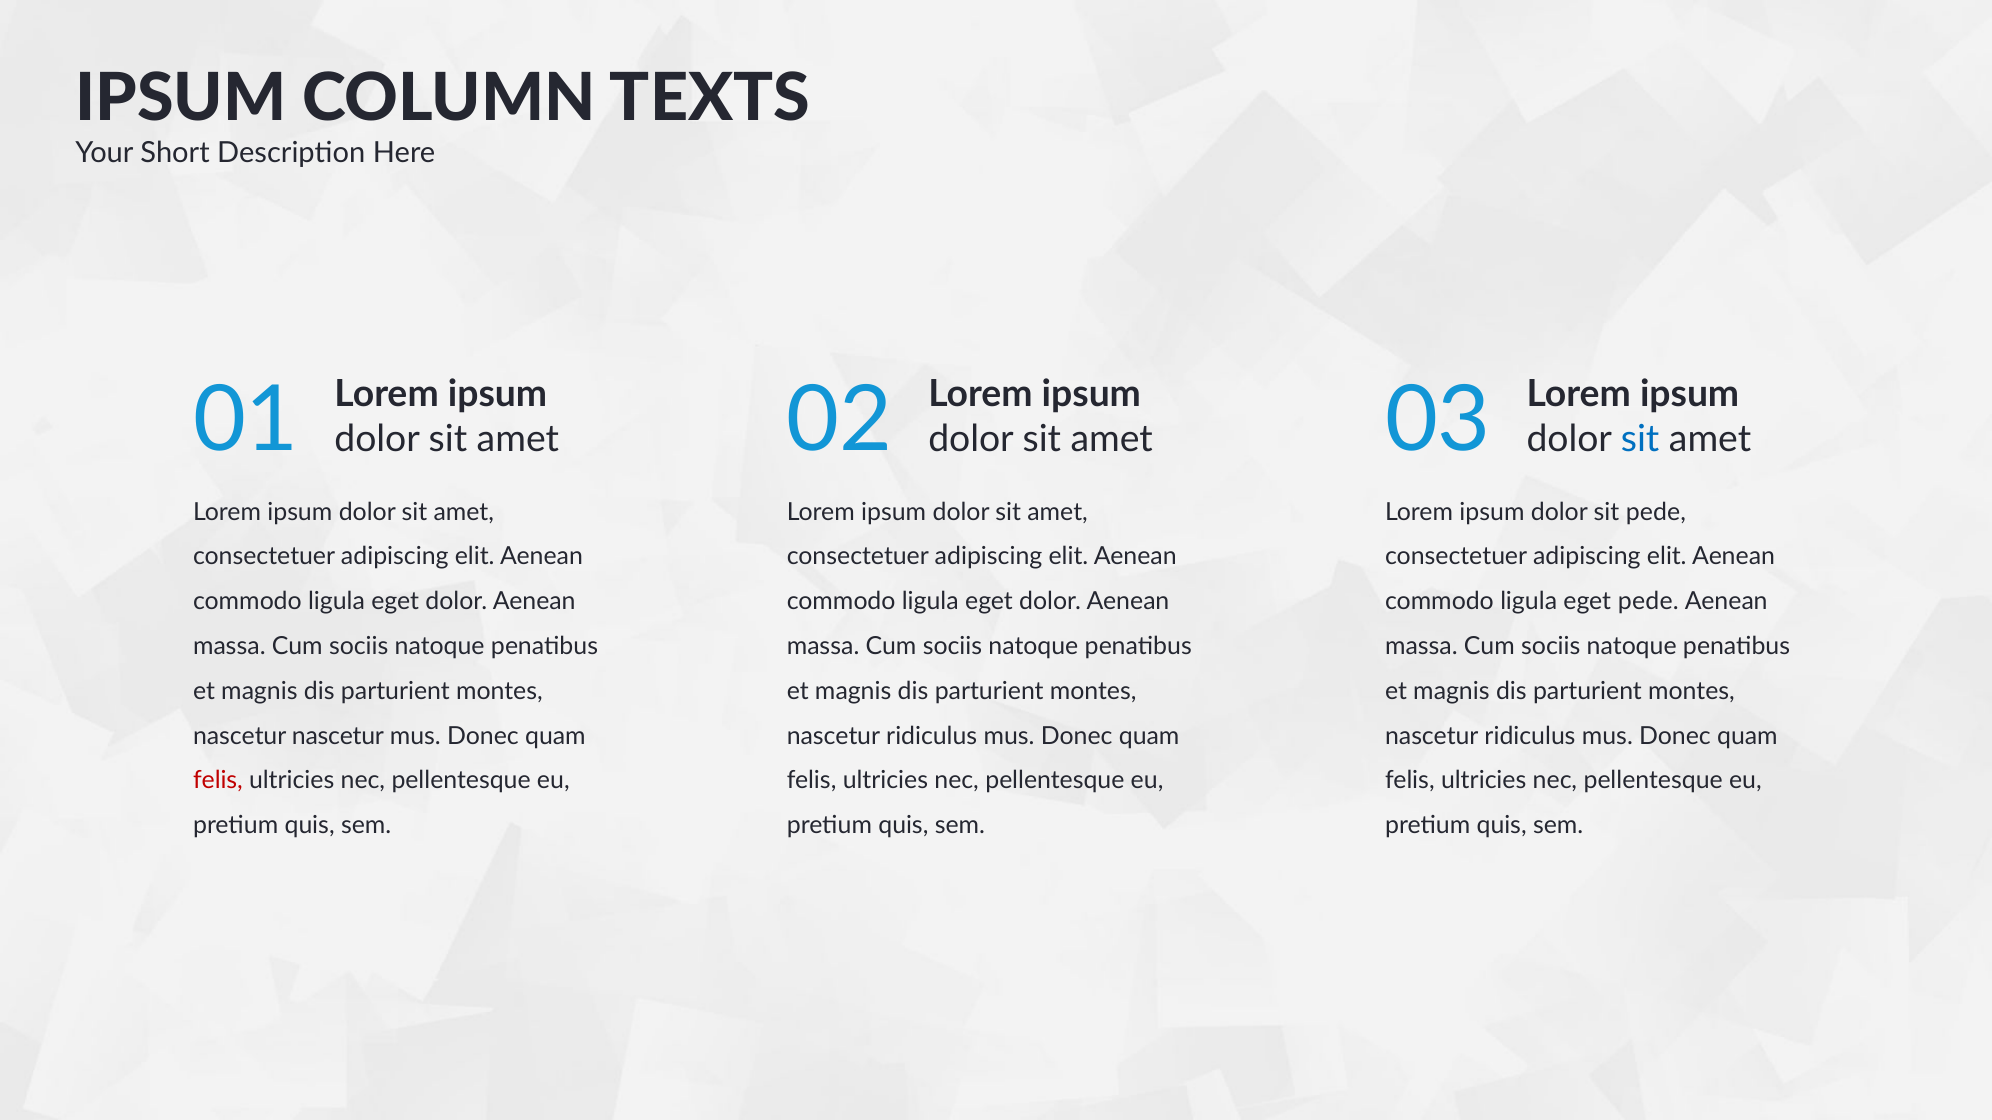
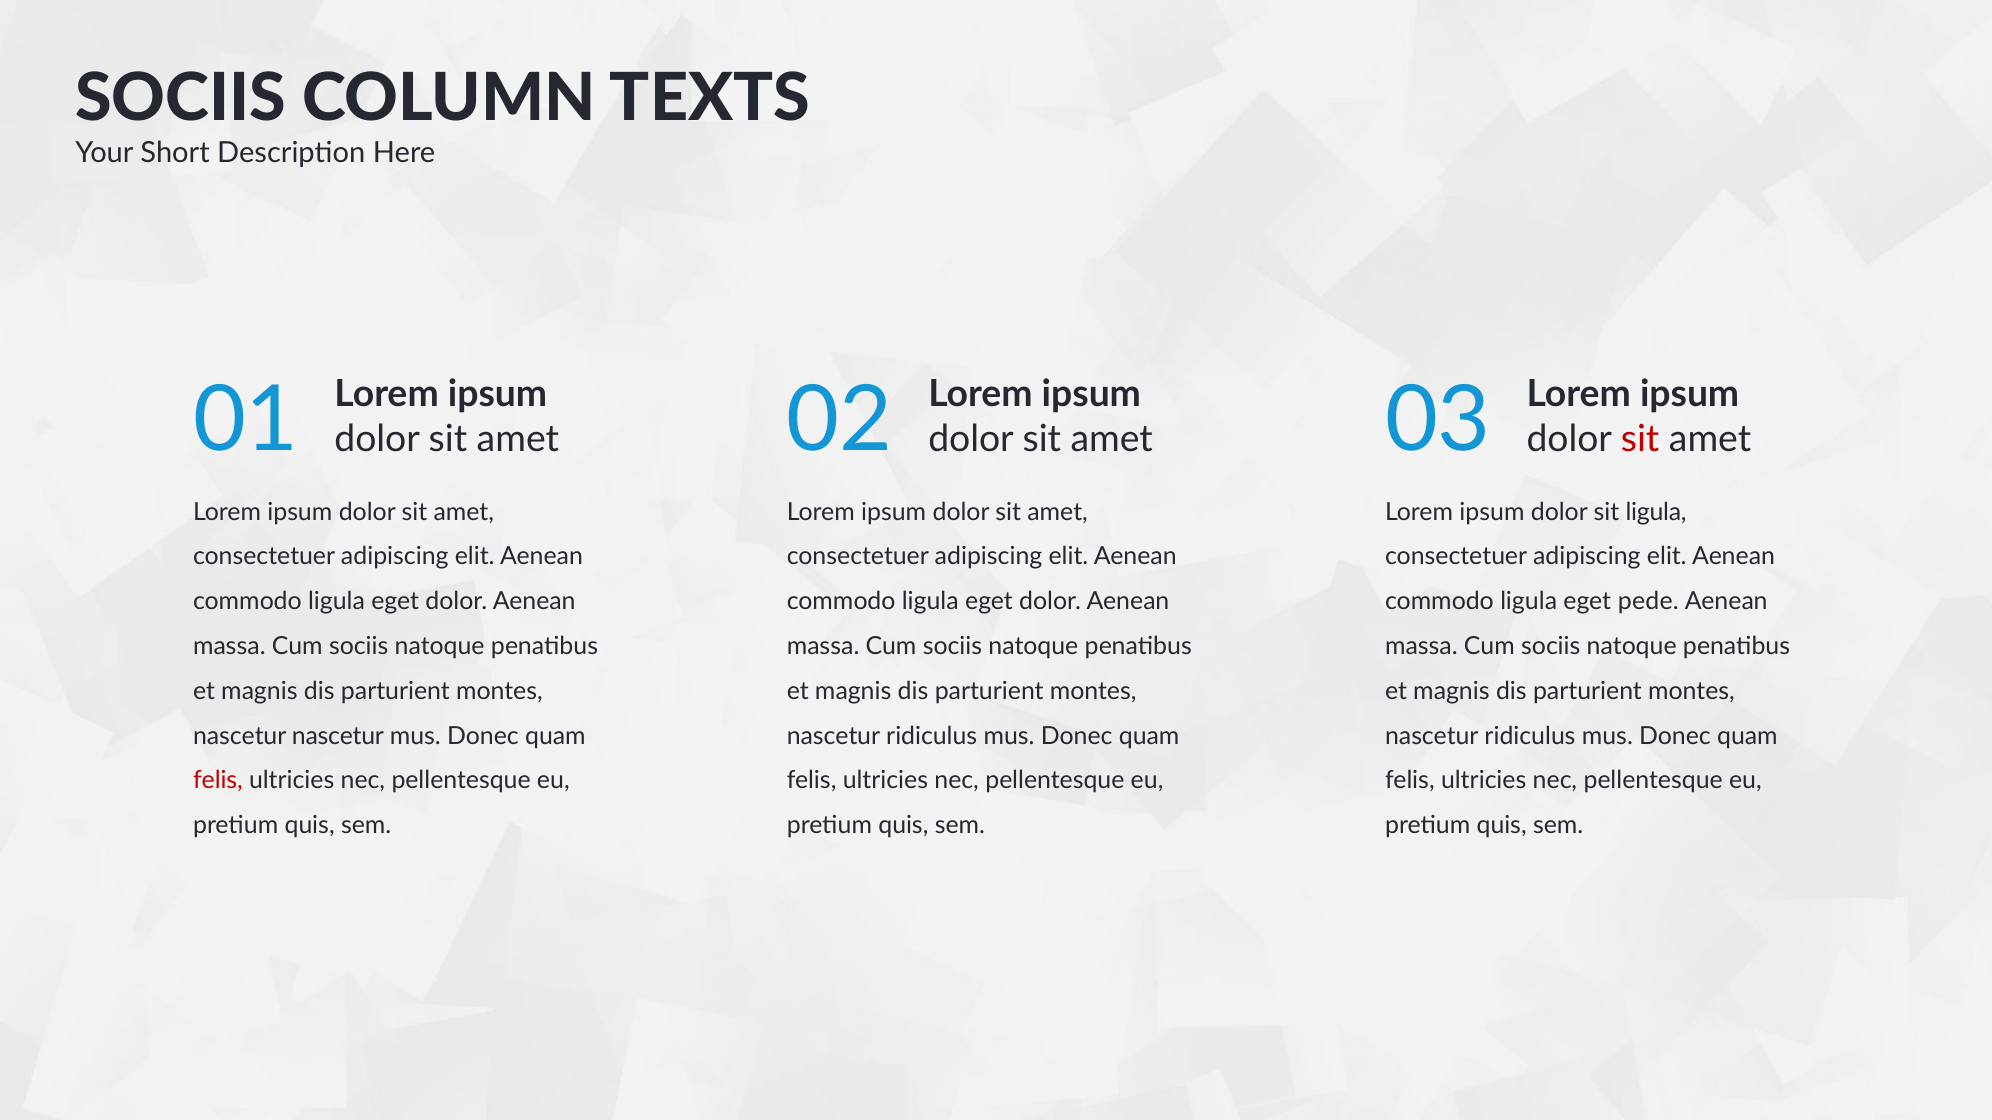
IPSUM: IPSUM -> SOCIIS (181, 99)
sit colour: blue -> red (1640, 440)
sit pede: pede -> ligula (1656, 512)
